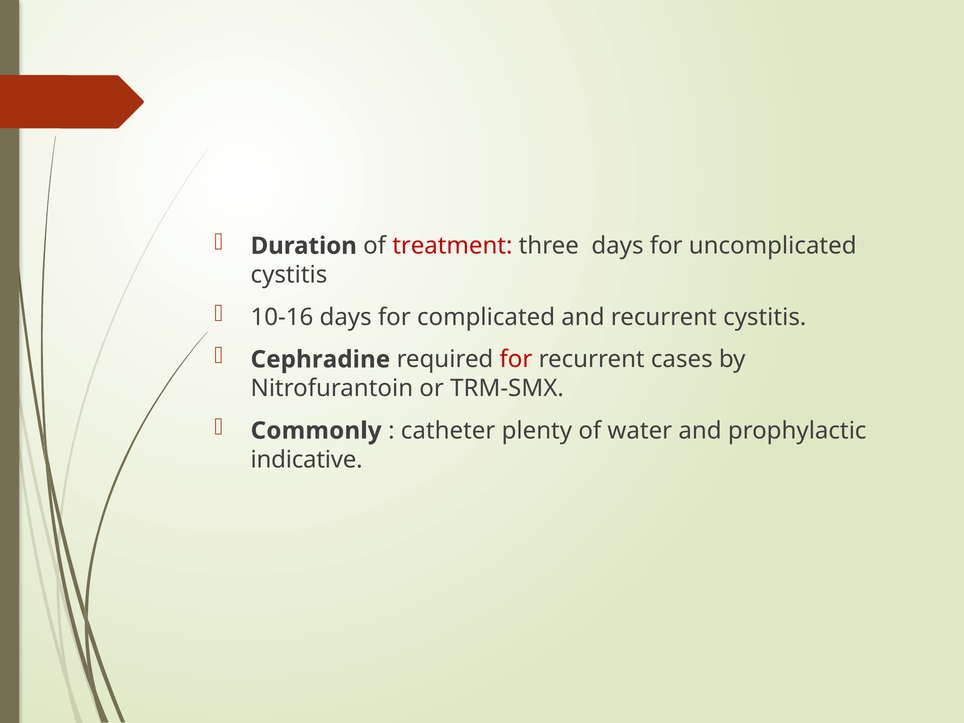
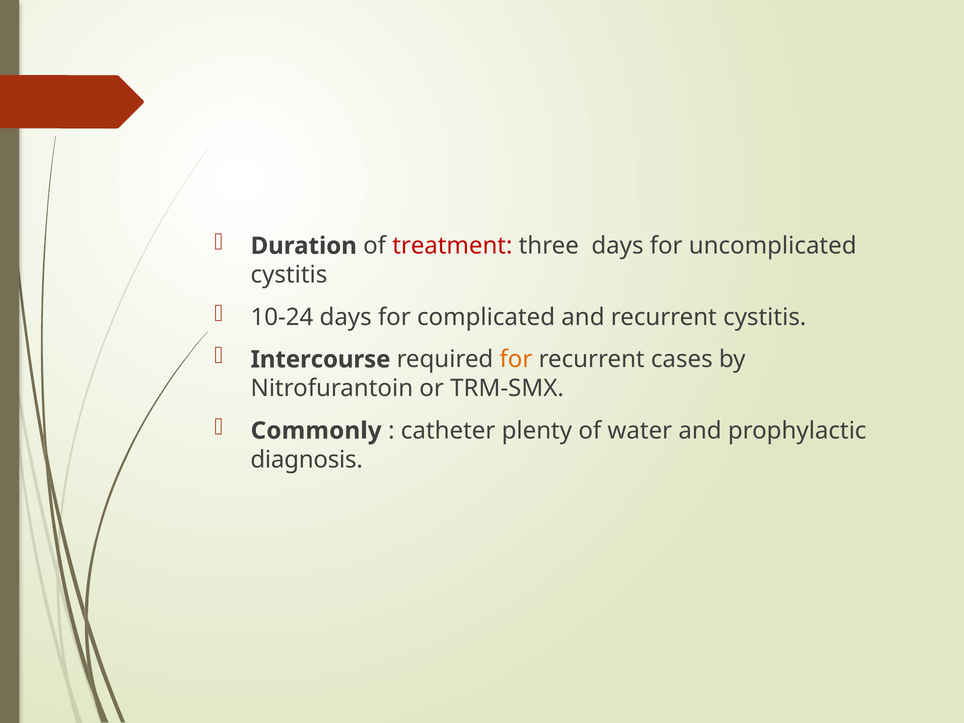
10-16: 10-16 -> 10-24 (282, 317)
Cephradine: Cephradine -> Intercourse (321, 359)
for colour: red -> orange (516, 359)
indicative: indicative -> diagnosis (307, 460)
